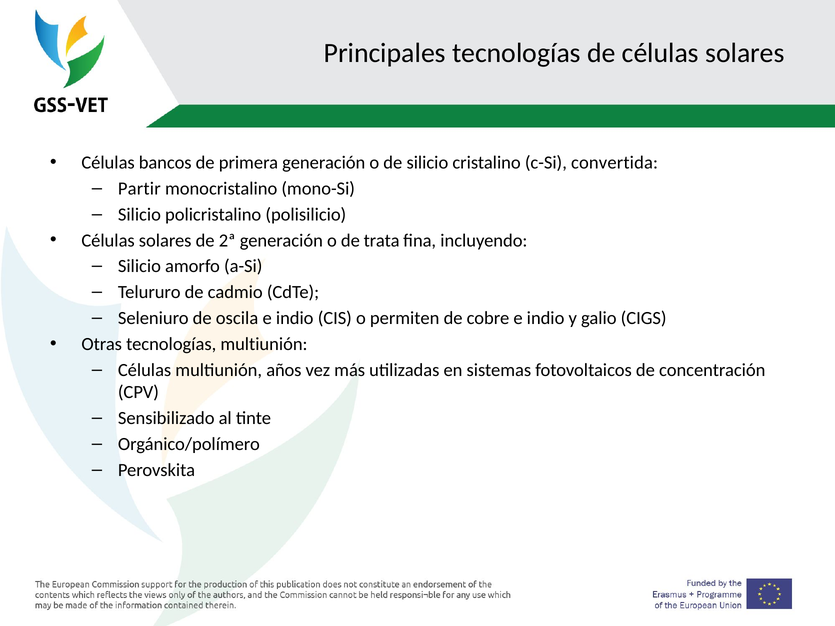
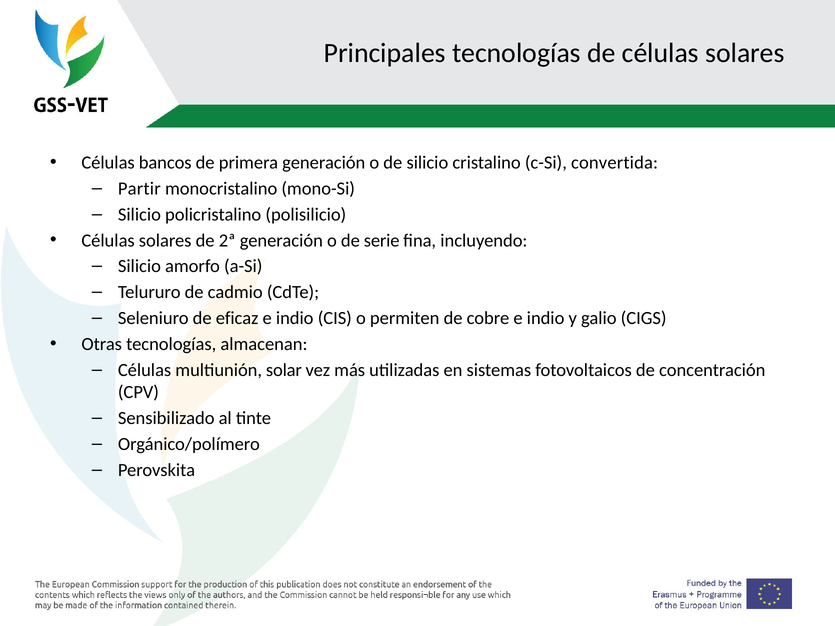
trata: trata -> serie (382, 241)
oscila: oscila -> eficaz (237, 318)
tecnologías multiunión: multiunión -> almacenan (264, 344)
años: años -> solar (284, 370)
